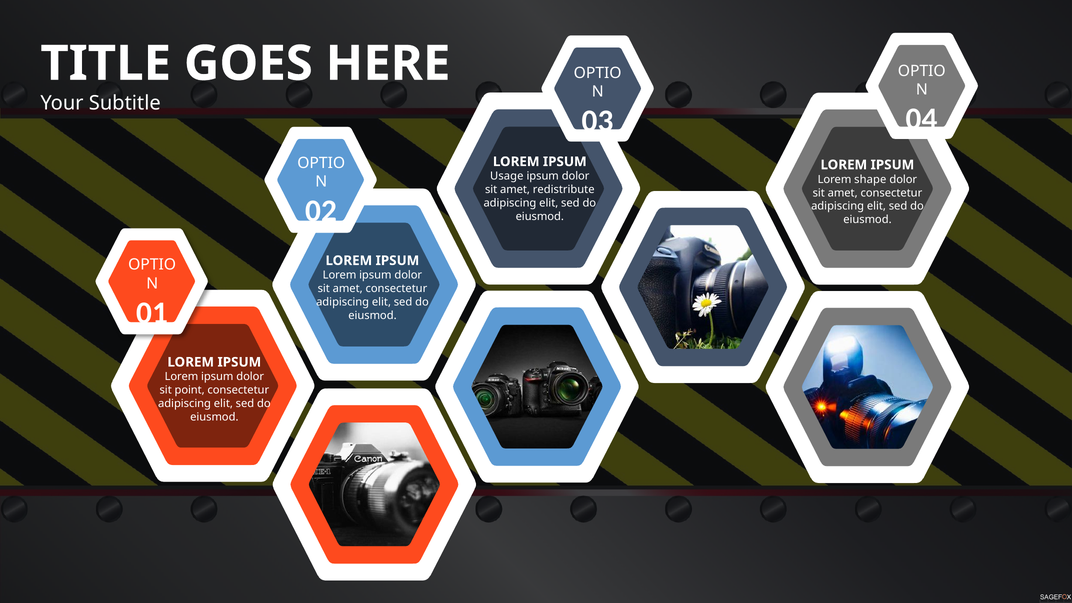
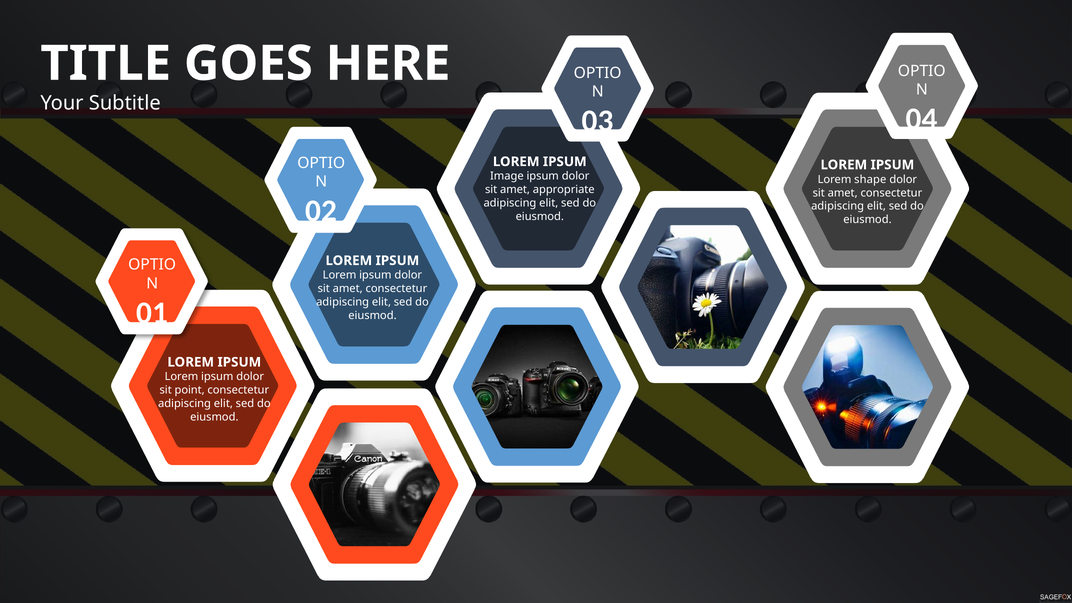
Usage: Usage -> Image (507, 176)
redistribute: redistribute -> appropriate (564, 190)
